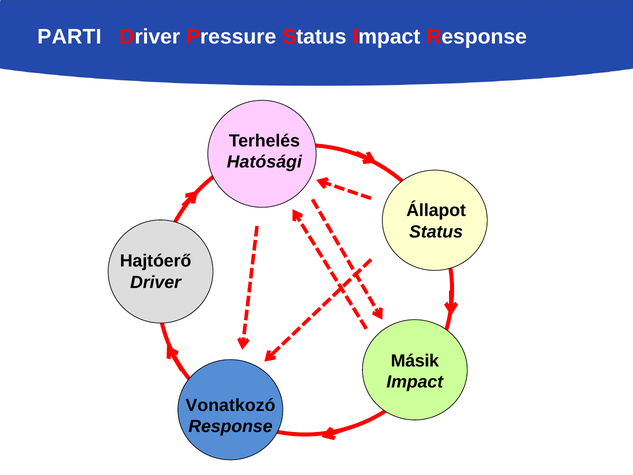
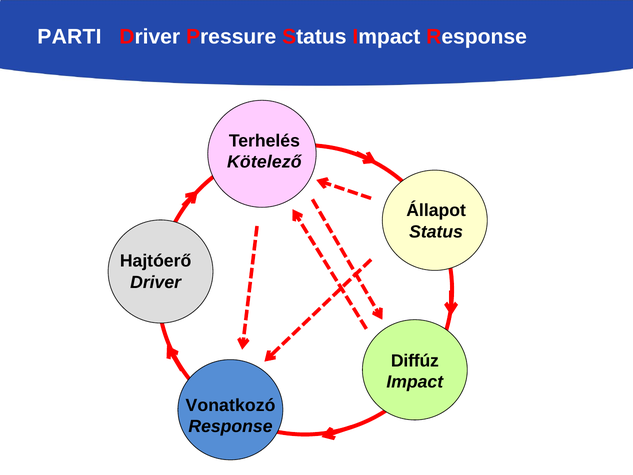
Hatósági: Hatósági -> Kötelező (264, 162)
Másik: Másik -> Diffúz (415, 361)
